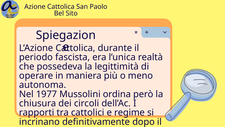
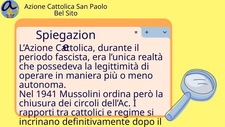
1977: 1977 -> 1941 (47, 94)
